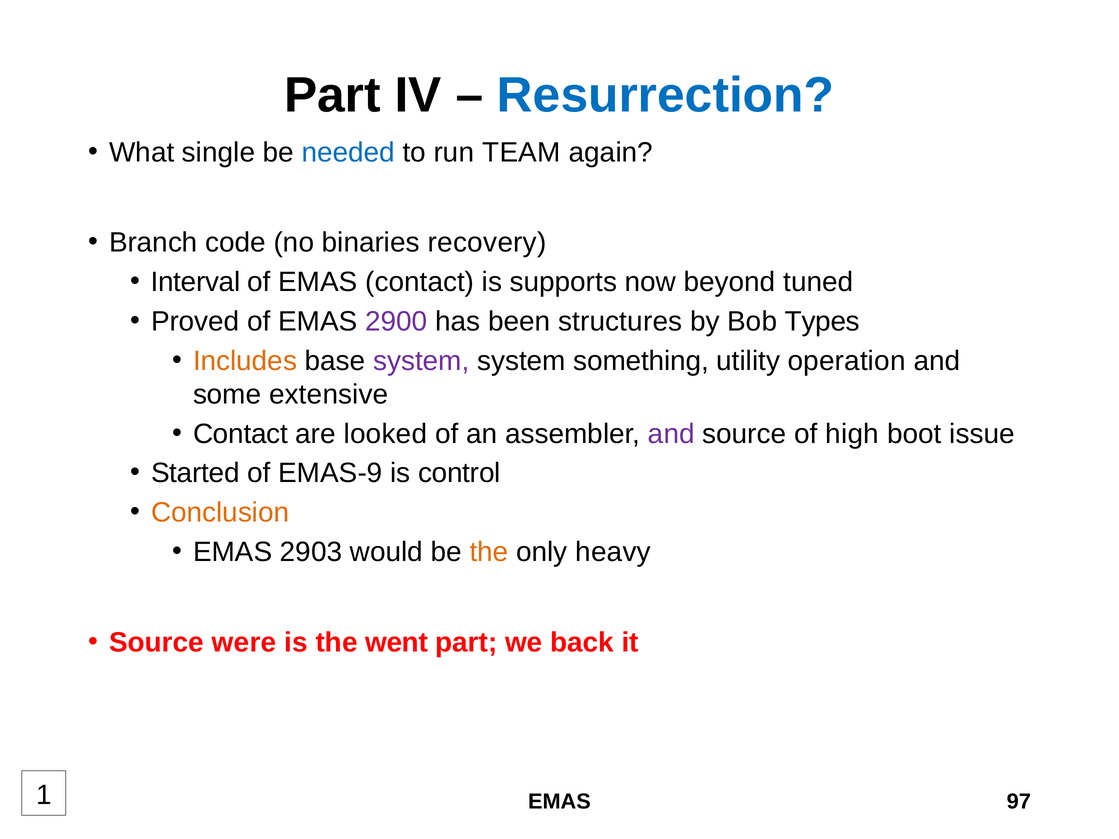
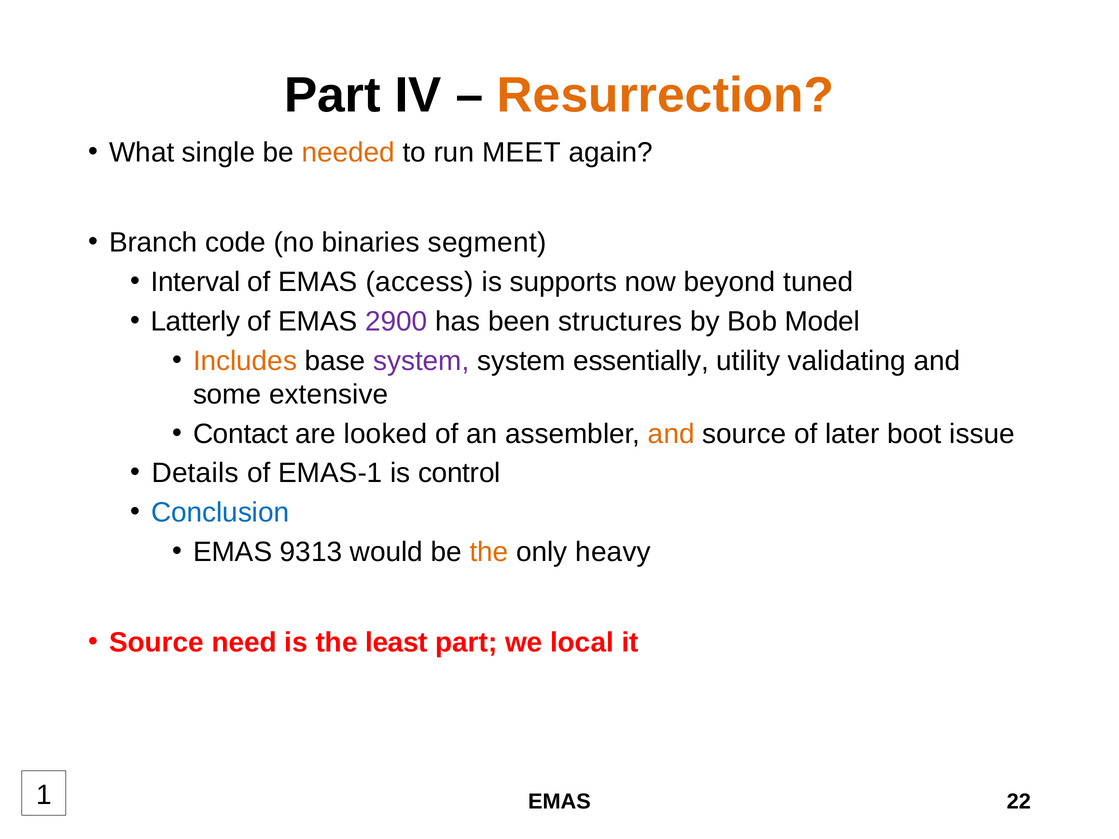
Resurrection colour: blue -> orange (665, 95)
needed colour: blue -> orange (348, 152)
TEAM: TEAM -> MEET (521, 152)
recovery: recovery -> segment (487, 243)
EMAS contact: contact -> access (420, 282)
Proved: Proved -> Latterly (195, 322)
Types: Types -> Model (822, 322)
something: something -> essentially (641, 361)
operation: operation -> validating (847, 361)
and colour: purple -> orange (671, 434)
high: high -> later (852, 434)
Started: Started -> Details (195, 473)
EMAS-9: EMAS-9 -> EMAS-1 (330, 473)
Conclusion colour: orange -> blue (220, 513)
2903: 2903 -> 9313 (311, 552)
were: were -> need (244, 643)
went: went -> least (396, 643)
back: back -> local (582, 643)
97: 97 -> 22 (1019, 802)
